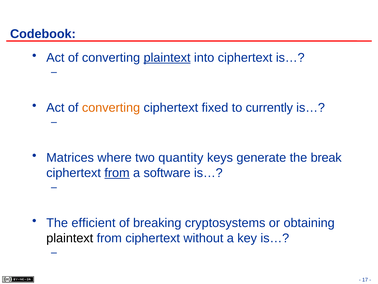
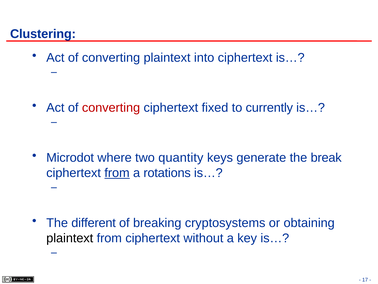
Codebook: Codebook -> Clustering (43, 34)
plaintext underline: present -> none (167, 58)
converting colour: orange -> red (111, 108)
Matrices: Matrices -> Microdot (70, 158)
software: software -> rotations (167, 173)
efficient: efficient -> different (94, 223)
